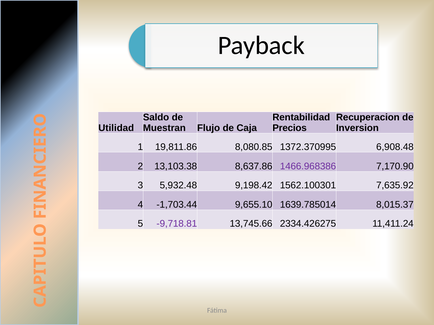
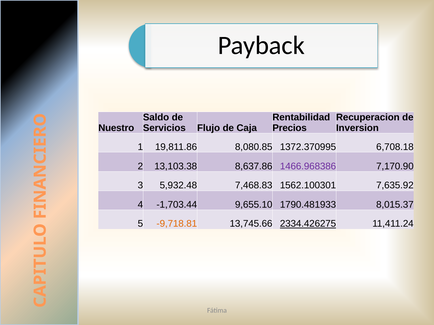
Utilidad: Utilidad -> Nuestro (116, 128)
Muestran: Muestran -> Servicios (164, 128)
6,908.48: 6,908.48 -> 6,708.18 (395, 147)
9,198.42: 9,198.42 -> 7,468.83 (254, 186)
1639.785014: 1639.785014 -> 1790.481933 (308, 205)
-9,718.81 colour: purple -> orange (177, 224)
2334.426275 underline: none -> present (308, 224)
